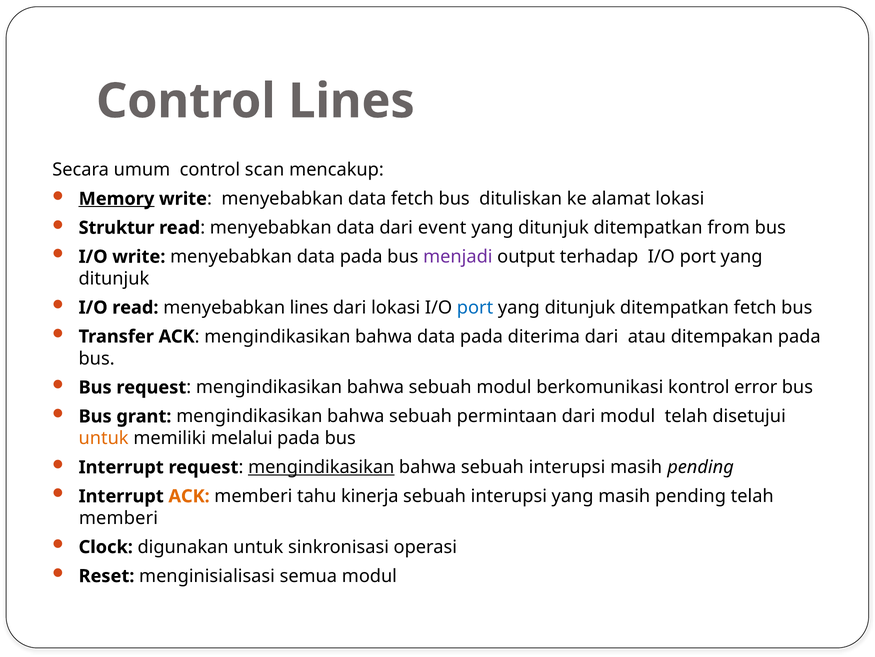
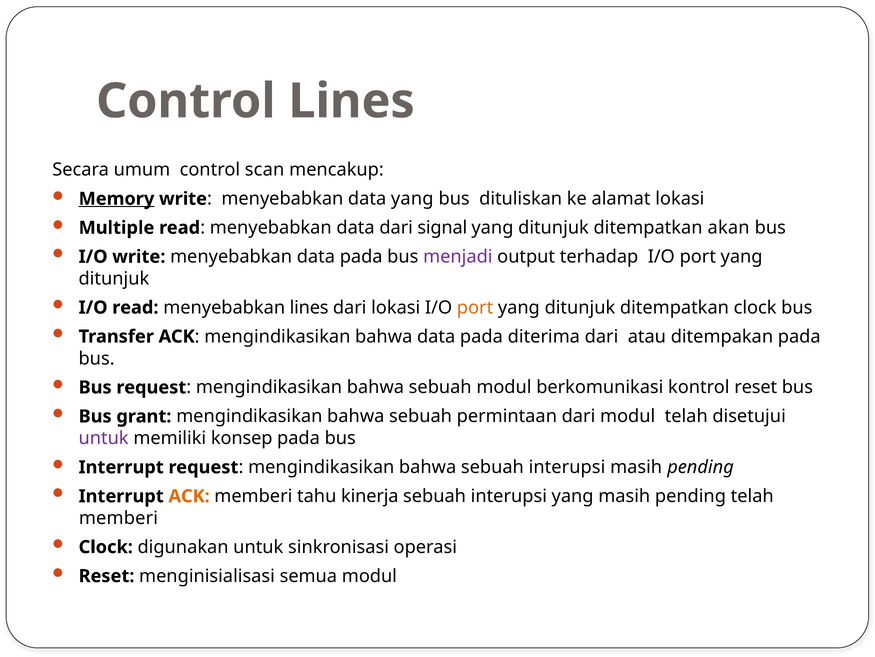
data fetch: fetch -> yang (412, 199)
Struktur: Struktur -> Multiple (116, 228)
event: event -> signal (442, 228)
from: from -> akan (729, 228)
port colour: blue -> orange (475, 307)
ditempatkan fetch: fetch -> clock (755, 307)
kontrol error: error -> reset (756, 387)
untuk colour: orange -> purple (104, 438)
melalui: melalui -> konsep (242, 438)
mengindikasikan underline: present -> none (321, 467)
